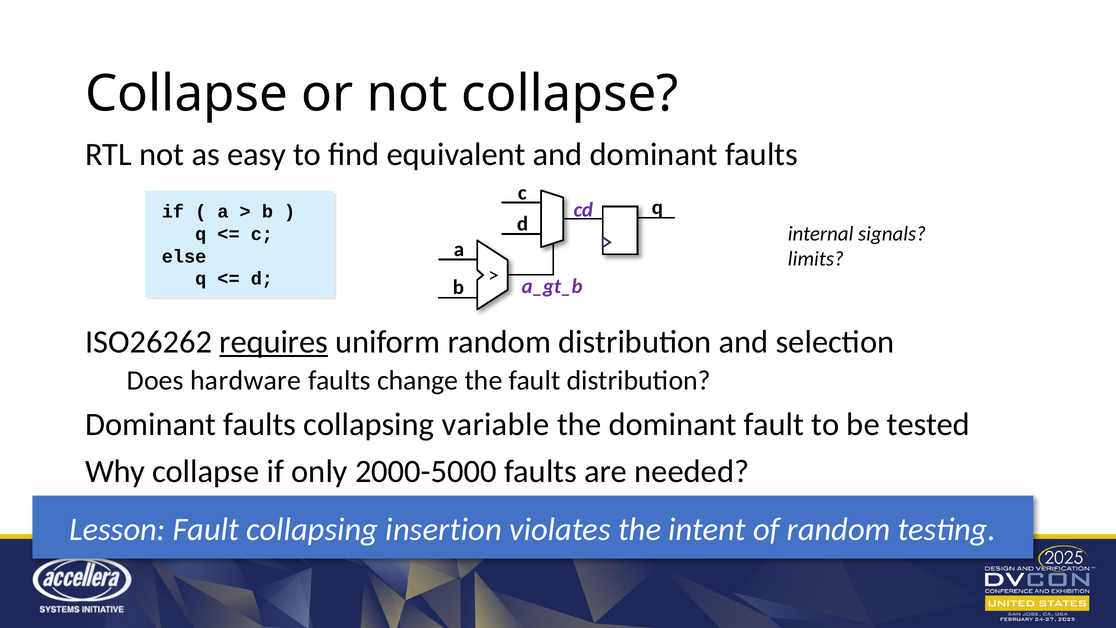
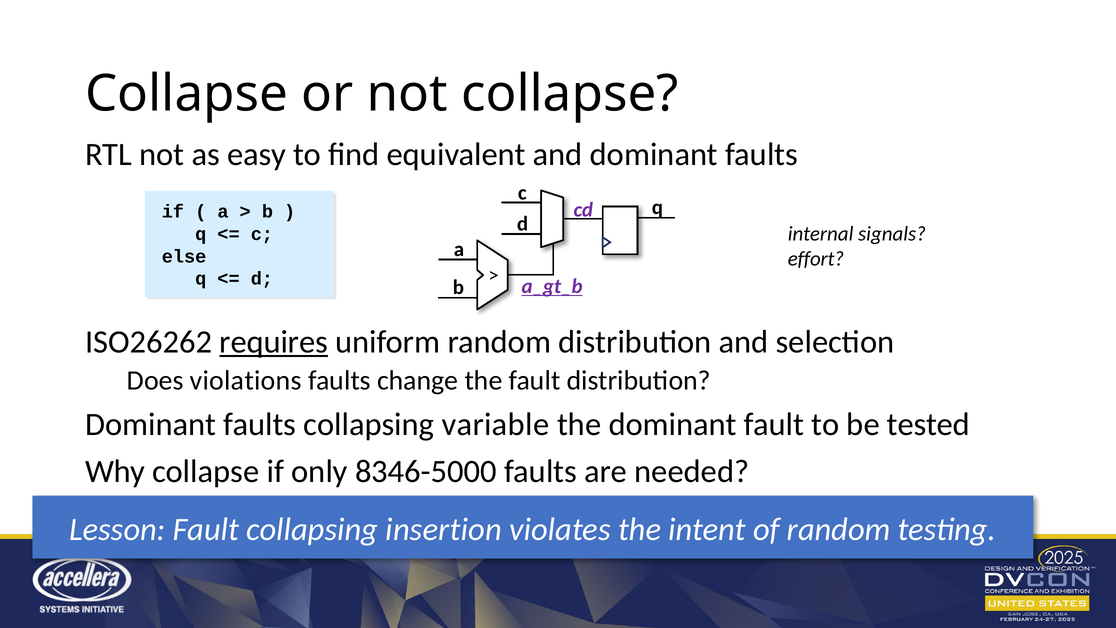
limits: limits -> effort (816, 259)
a_gt_b underline: none -> present (552, 286)
hardware: hardware -> violations (246, 380)
2000-5000: 2000-5000 -> 8346-5000 (426, 471)
